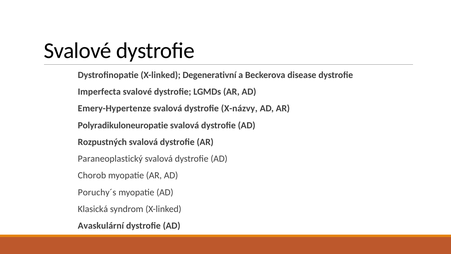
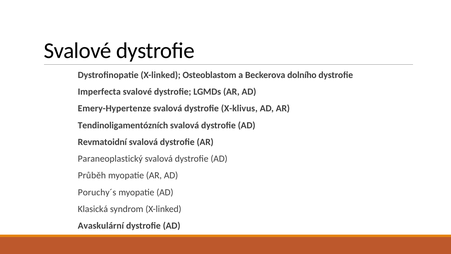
Degenerativní: Degenerativní -> Osteoblastom (209, 75)
disease: disease -> dolního (302, 75)
X-názvy: X-názvy -> X-klivus (239, 108)
Polyradikuloneuropatie: Polyradikuloneuropatie -> Tendinoligamentózních (123, 125)
Rozpustných: Rozpustných -> Revmatoidní (102, 142)
Chorob: Chorob -> Průběh (92, 175)
